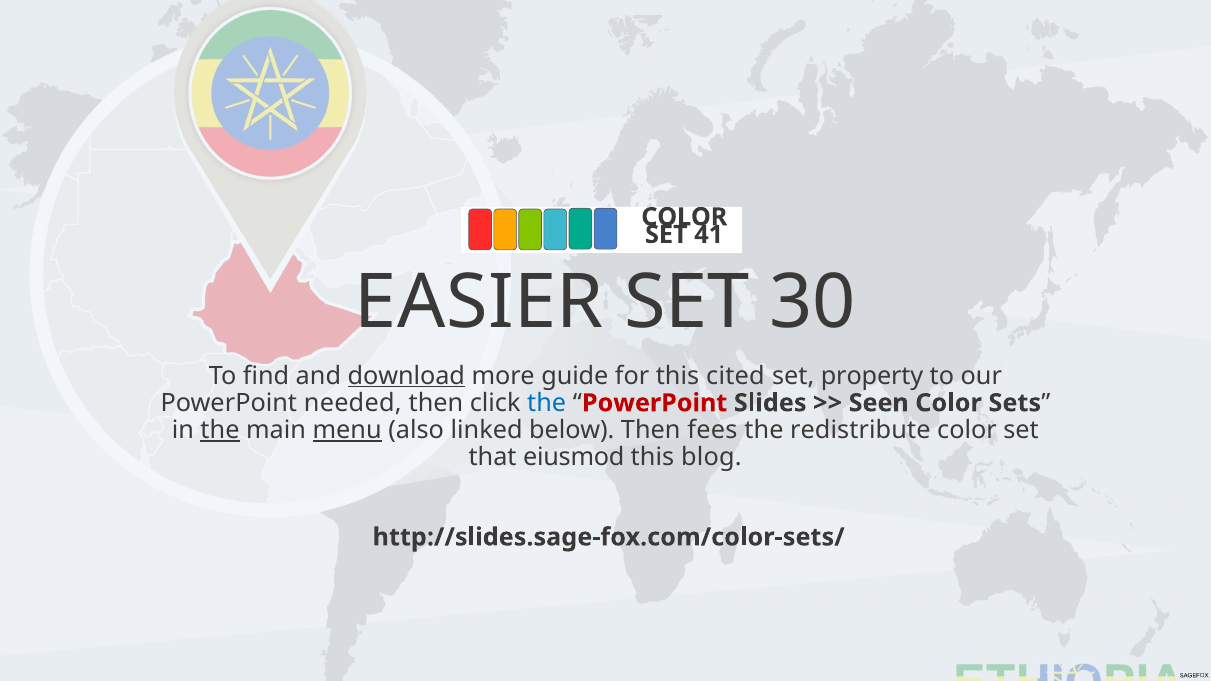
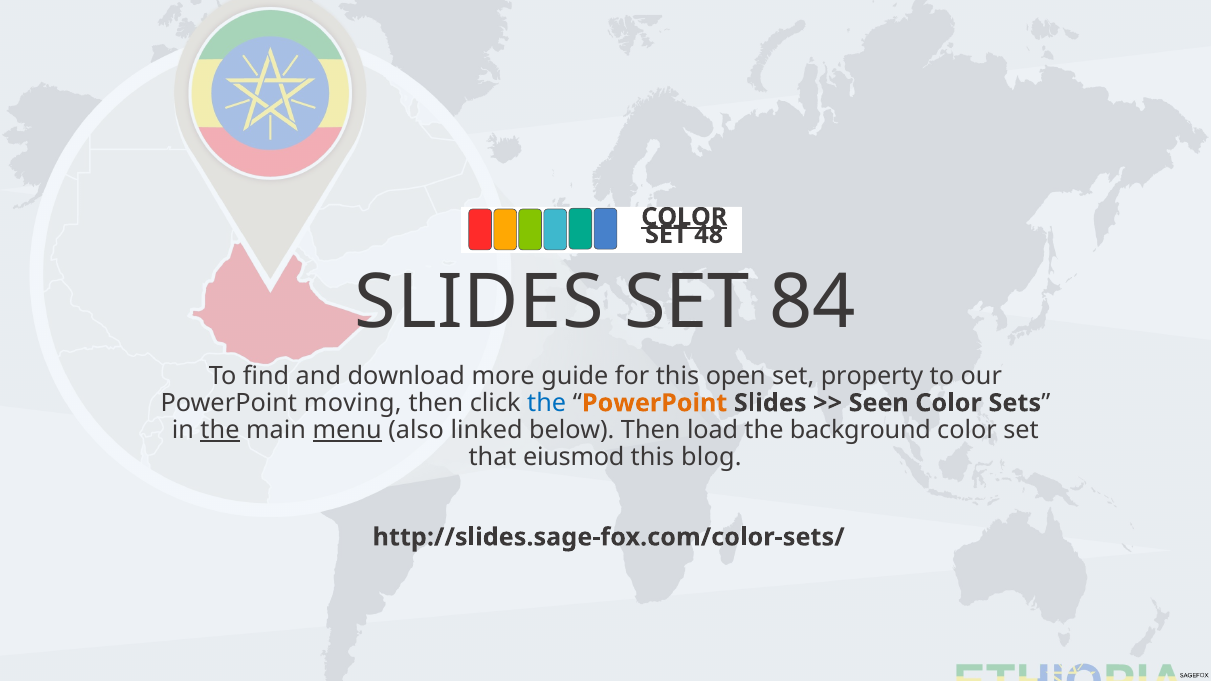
COLOR underline: none -> present (684, 217)
41: 41 -> 48 (709, 235)
EASIER: EASIER -> SLIDES (479, 303)
30: 30 -> 84 (813, 303)
download underline: present -> none (406, 376)
cited: cited -> open (736, 376)
needed: needed -> moving (353, 403)
PowerPoint colour: red -> orange (655, 403)
fees: fees -> load (713, 430)
redistribute: redistribute -> background (860, 430)
